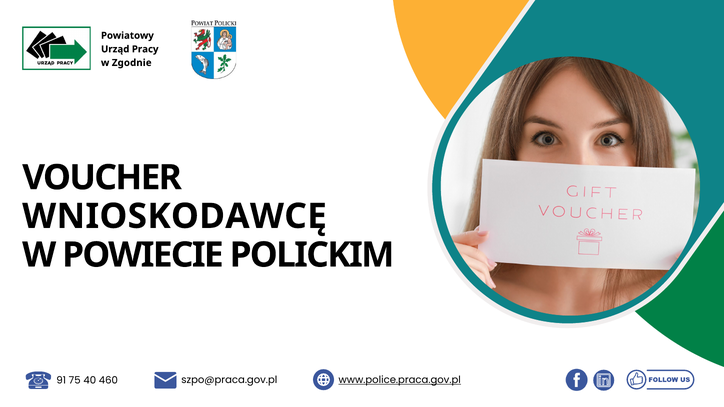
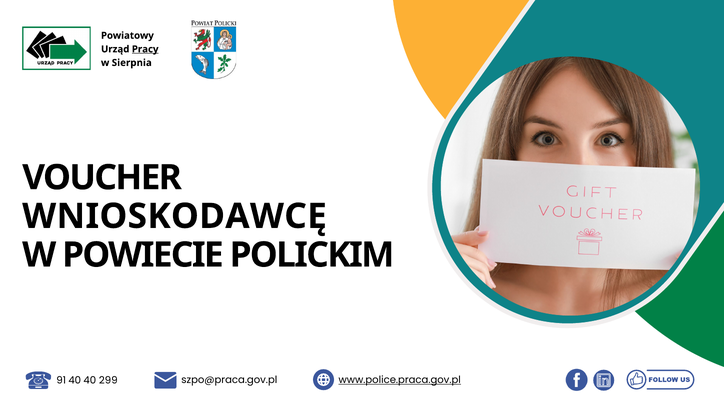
Pracy underline: none -> present (145, 49)
Zgodnie: Zgodnie -> Sierpnia (132, 63)
91 75: 75 -> 40 (75, 381)
460: 460 -> 299 (108, 381)
